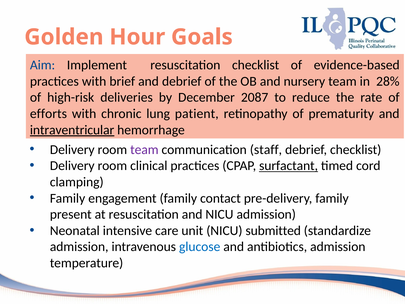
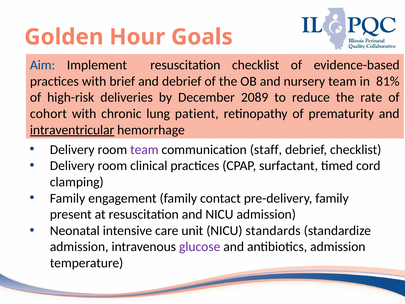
28%: 28% -> 81% (388, 81)
2087: 2087 -> 2089 (255, 97)
efforts: efforts -> cohort (48, 114)
surfactant underline: present -> none (289, 166)
submitted: submitted -> standards (273, 230)
glucose colour: blue -> purple (200, 247)
